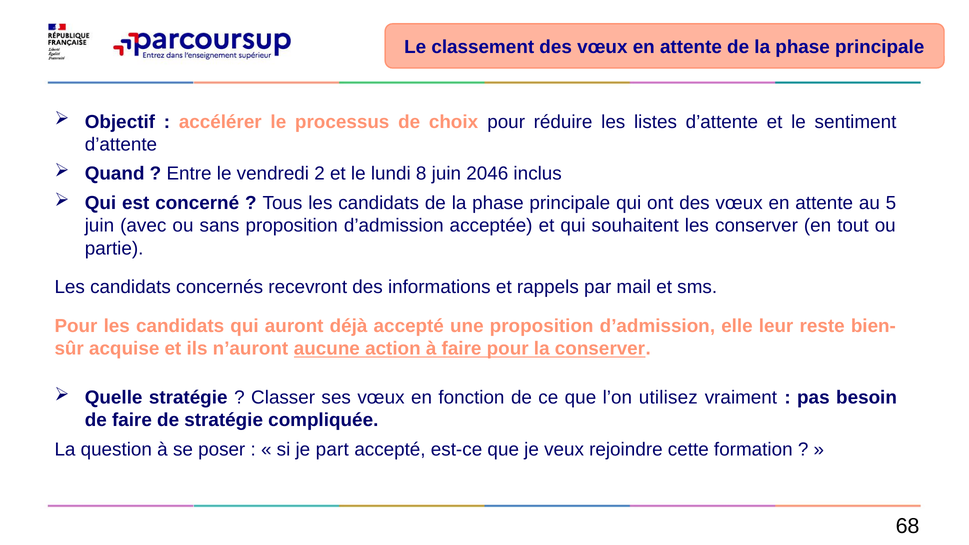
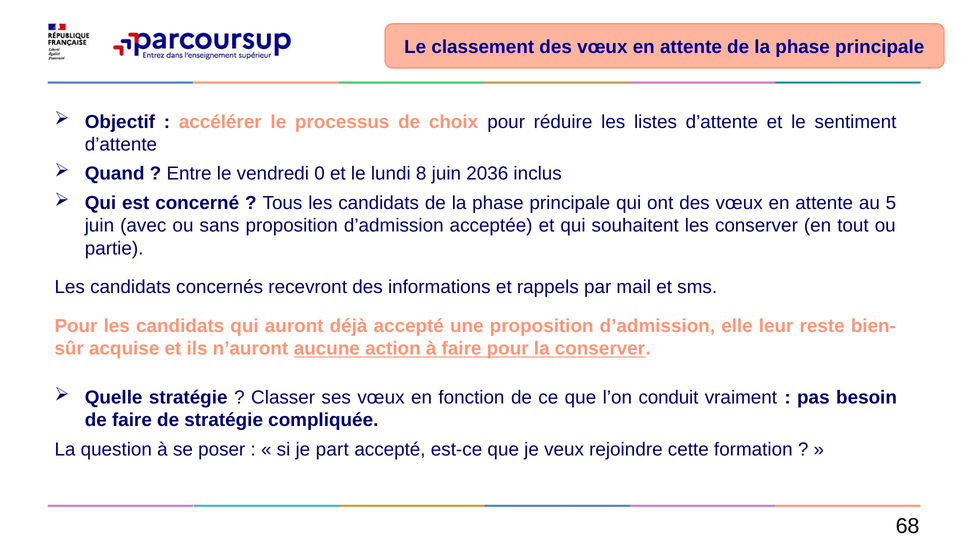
2: 2 -> 0 (320, 174)
2046: 2046 -> 2036 (487, 174)
utilisez: utilisez -> conduit (668, 397)
